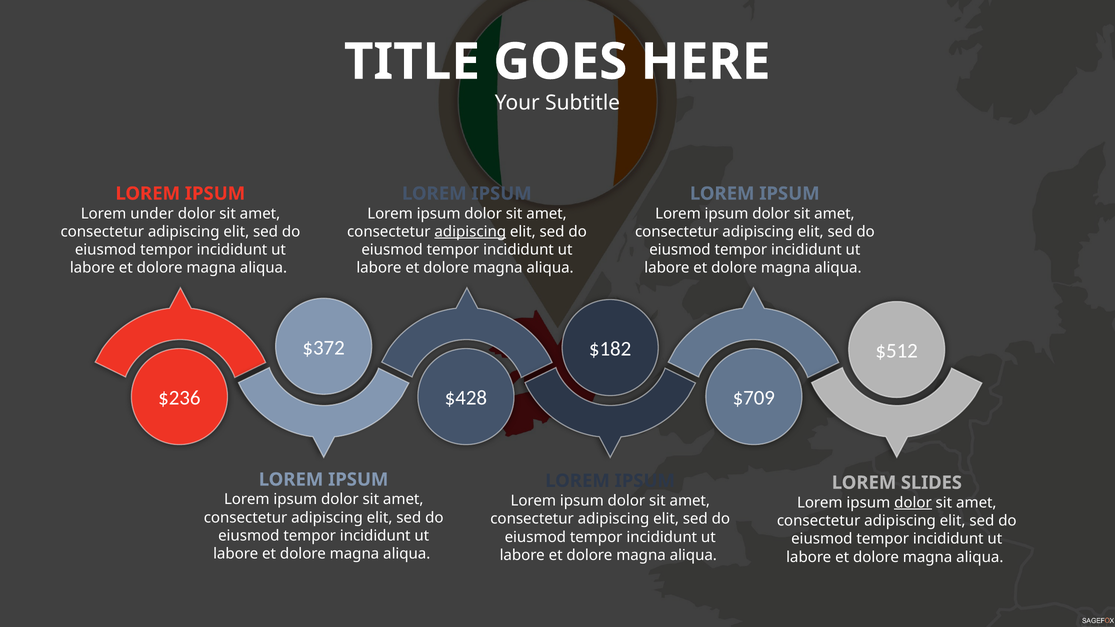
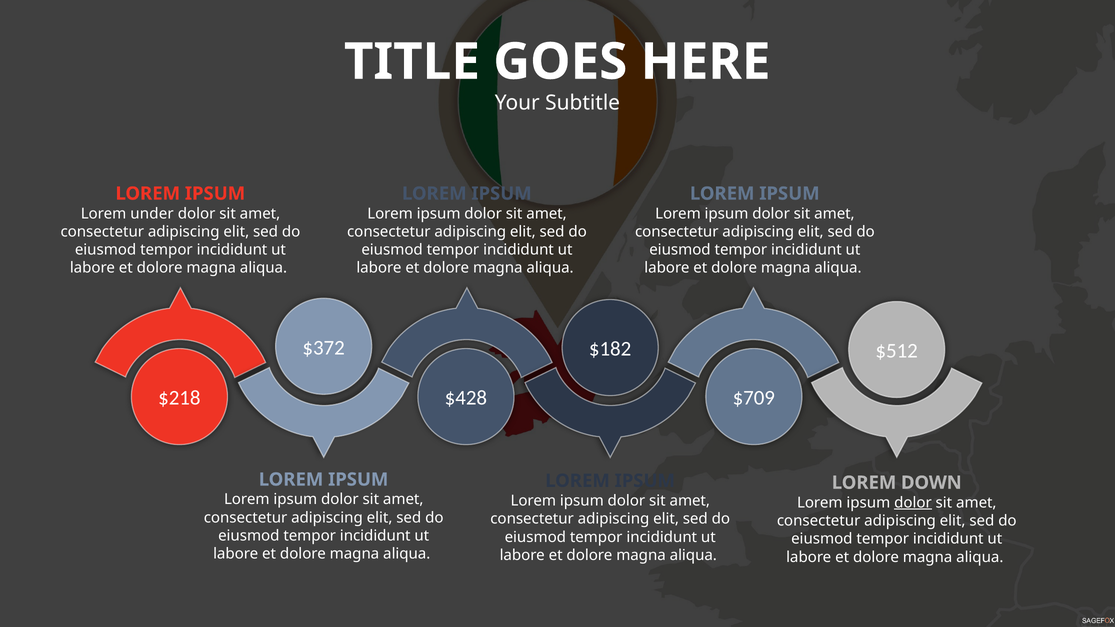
adipiscing underline: present -> none (470, 232)
$236: $236 -> $218 (179, 398)
SLIDES: SLIDES -> DOWN (931, 483)
